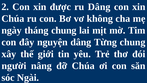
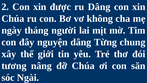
tháng chung: chung -> người (64, 30)
người: người -> tương (14, 66)
